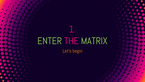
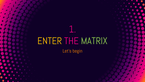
ENTER colour: light green -> yellow (50, 41)
